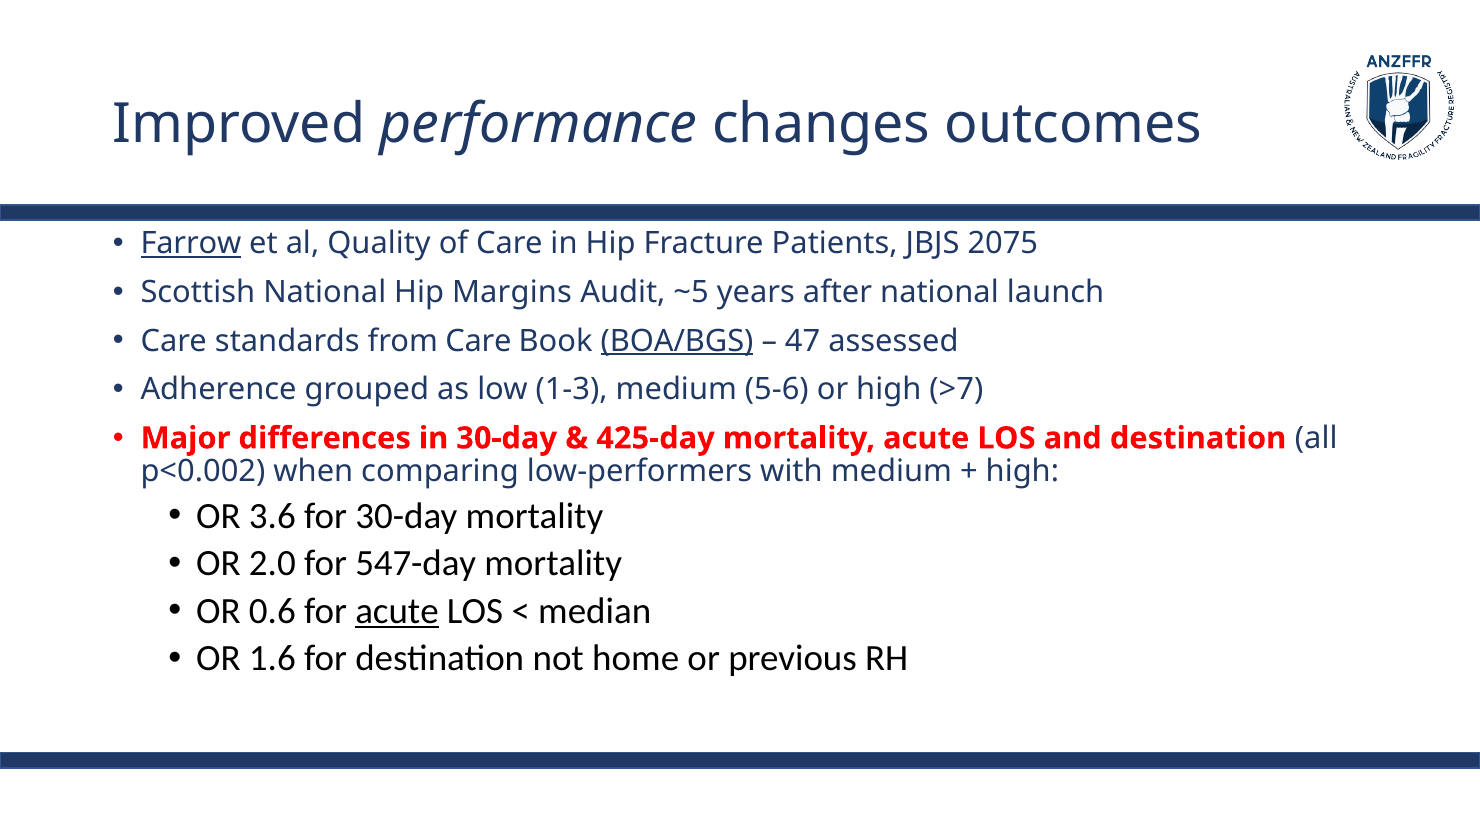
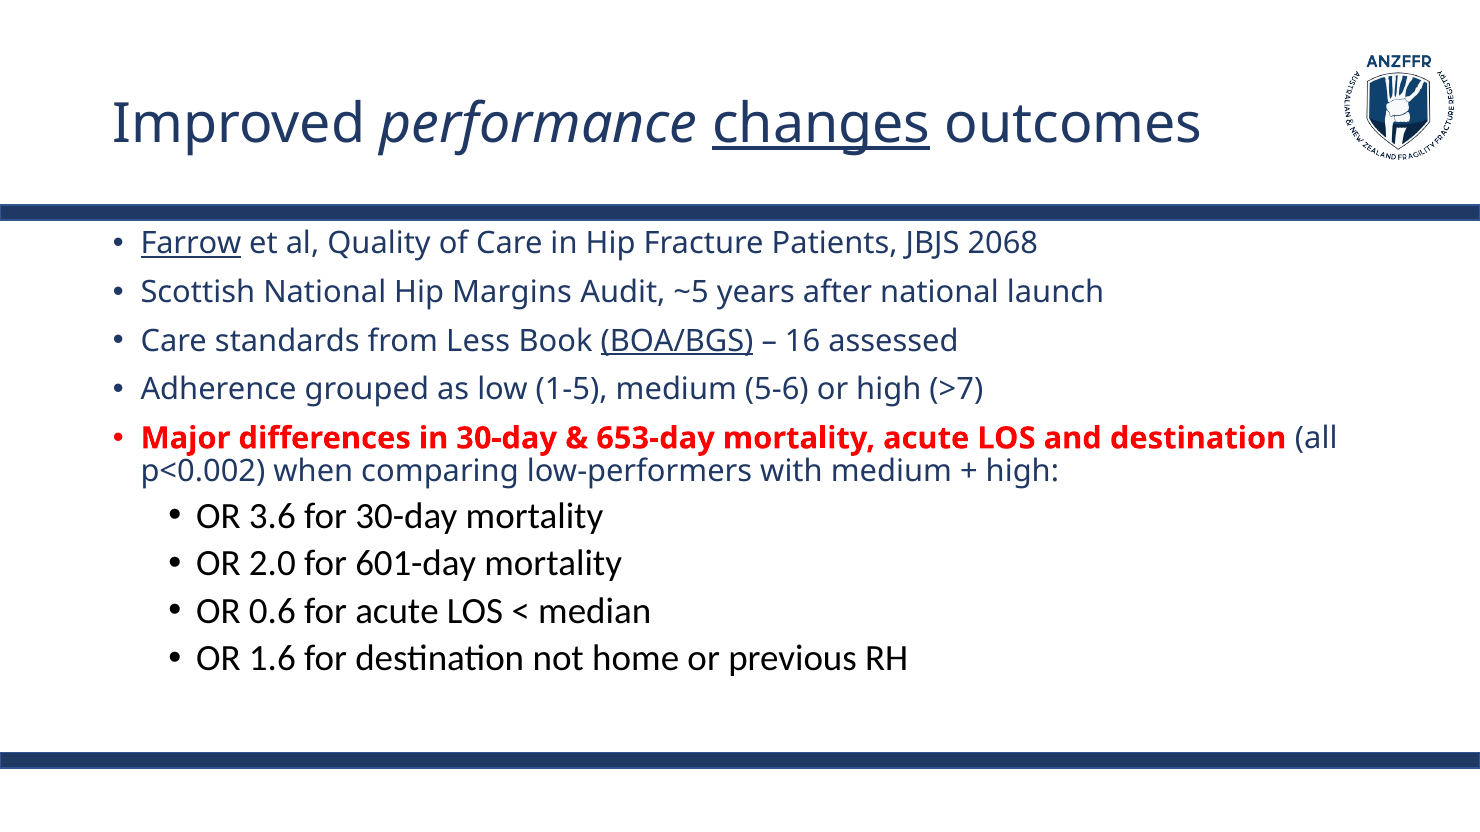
changes underline: none -> present (821, 124)
2075: 2075 -> 2068 (1003, 244)
from Care: Care -> Less (478, 341)
47: 47 -> 16 (803, 341)
1-3: 1-3 -> 1-5 (572, 390)
425-day: 425-day -> 653-day (656, 439)
547-day: 547-day -> 601-day (416, 564)
acute underline: present -> none (397, 611)
